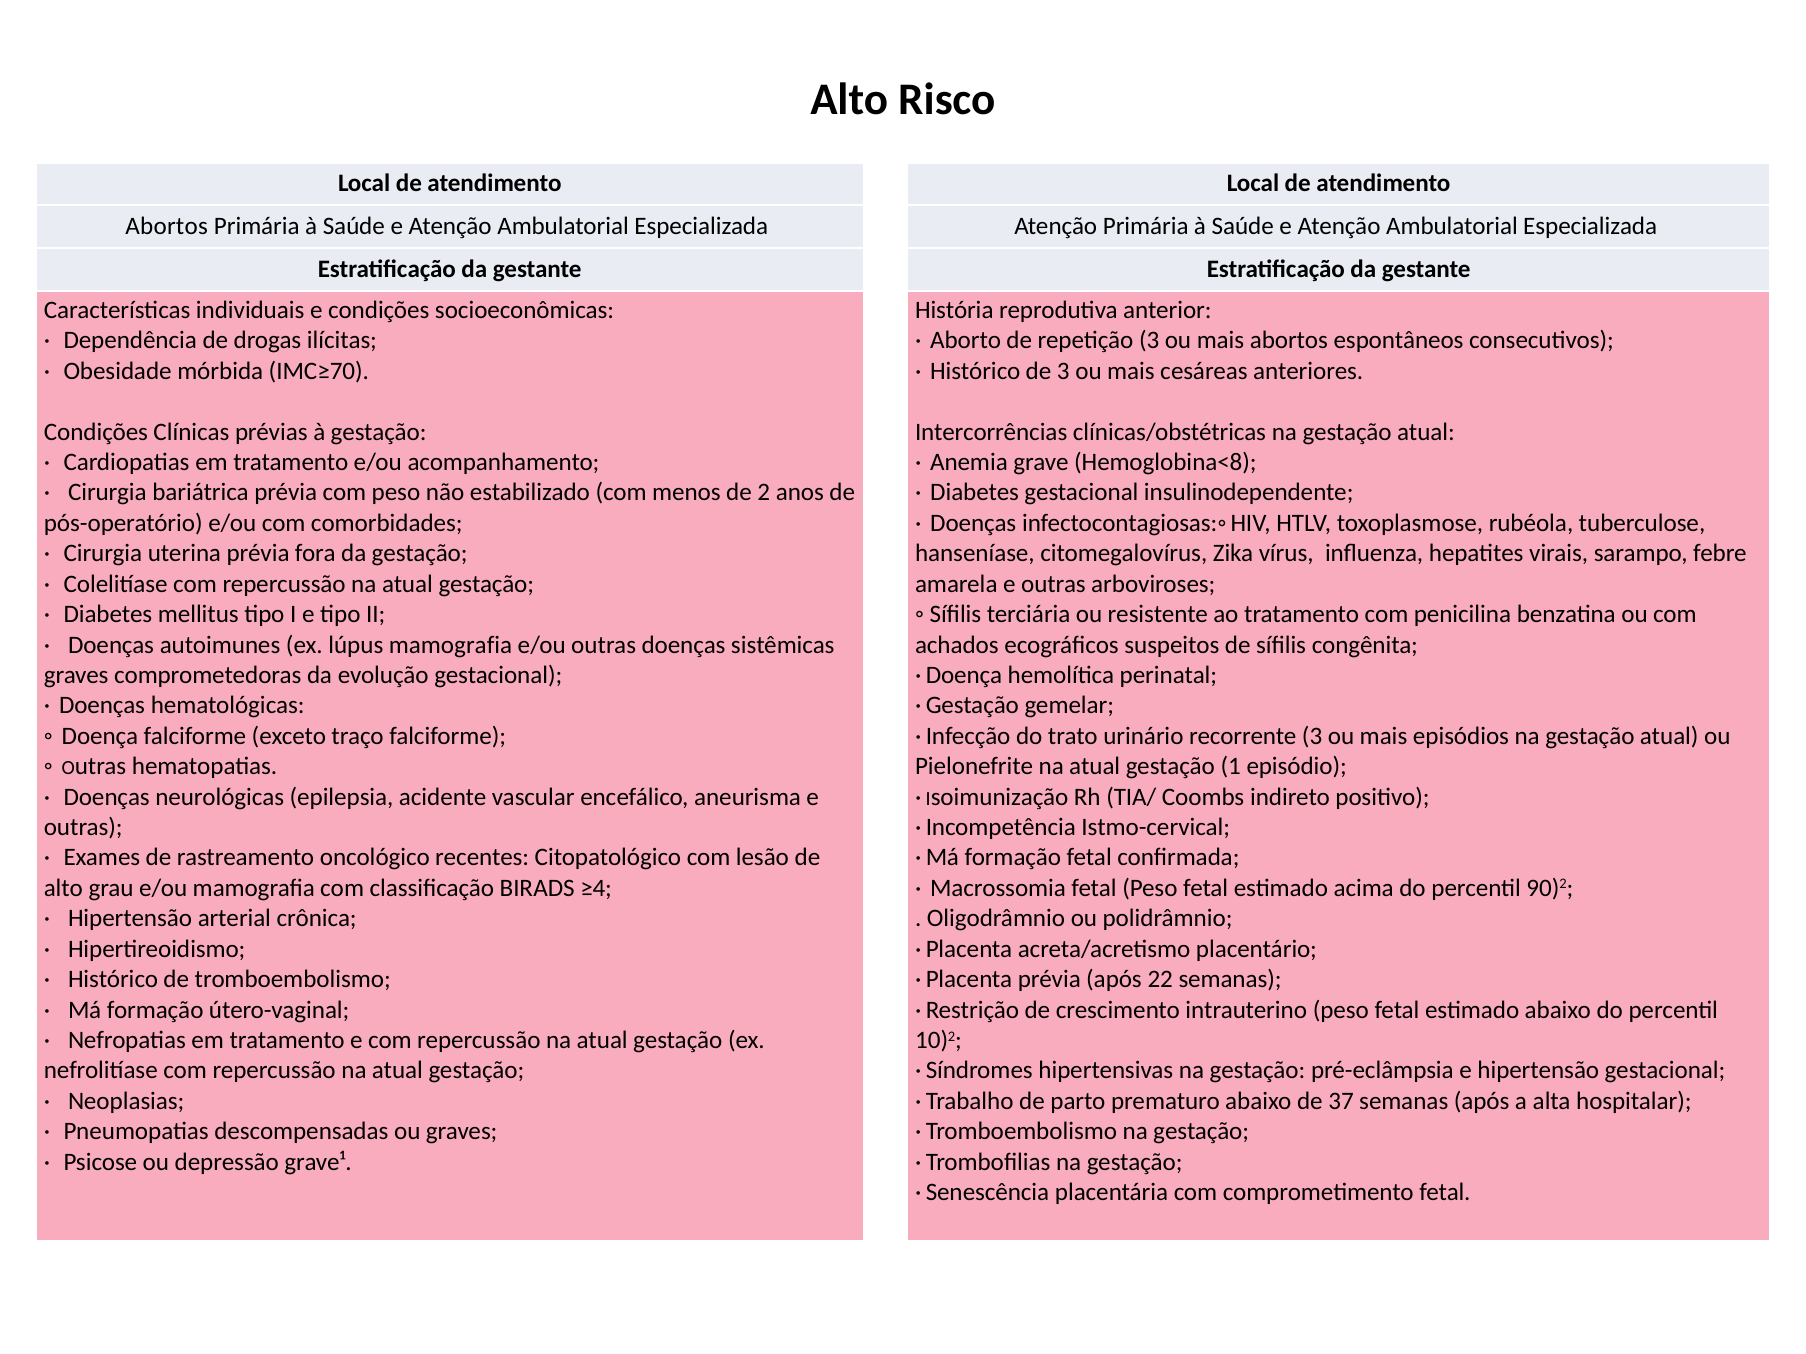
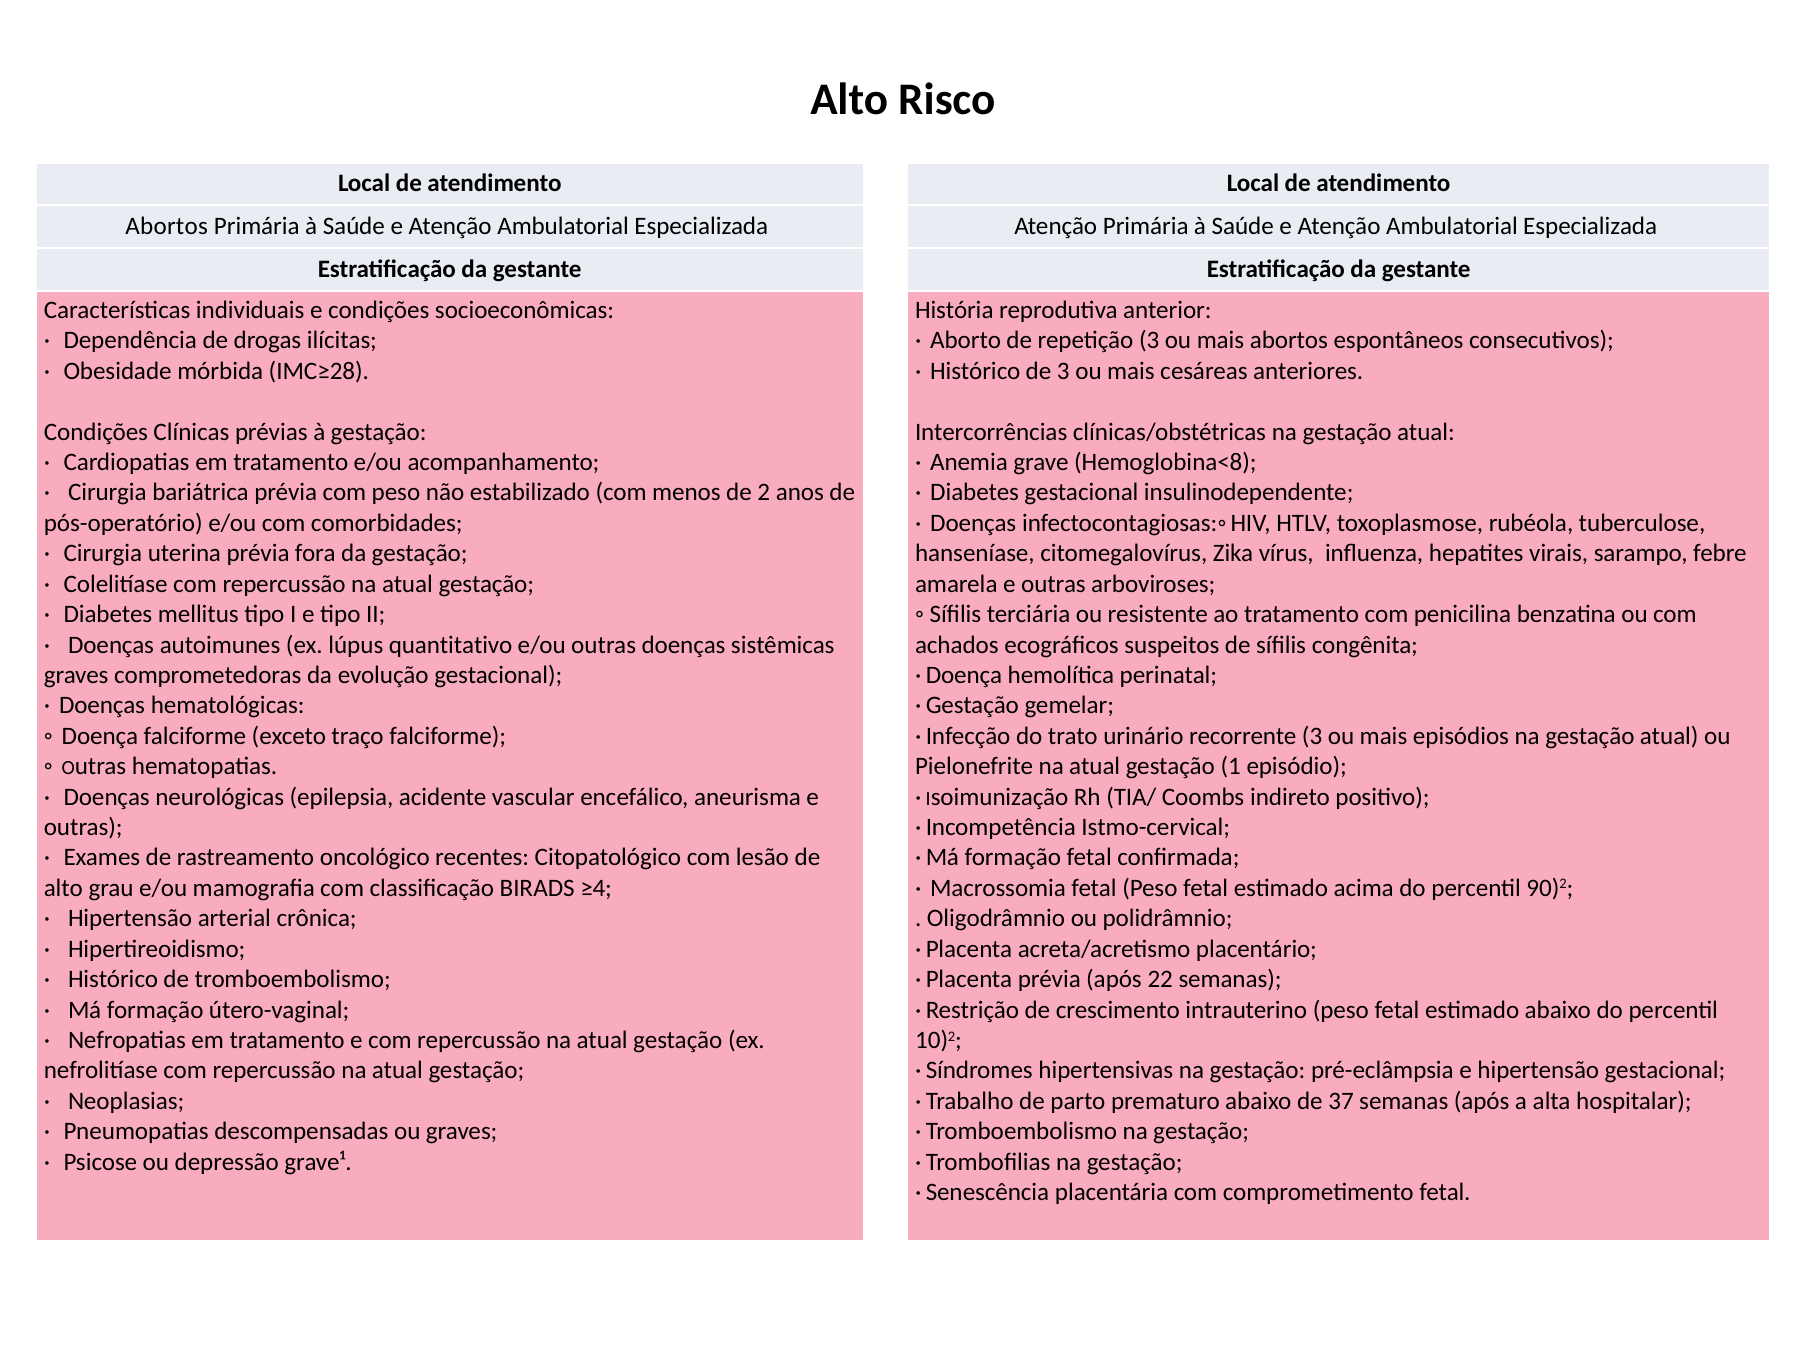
IMC≥70: IMC≥70 -> IMC≥28 (319, 371)
lúpus mamografia: mamografia -> quantitativo (451, 645)
